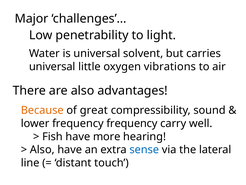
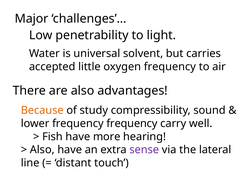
universal: universal -> accepted (52, 66)
oxygen vibrations: vibrations -> frequency (170, 66)
great: great -> study (94, 110)
sense colour: blue -> purple (144, 149)
